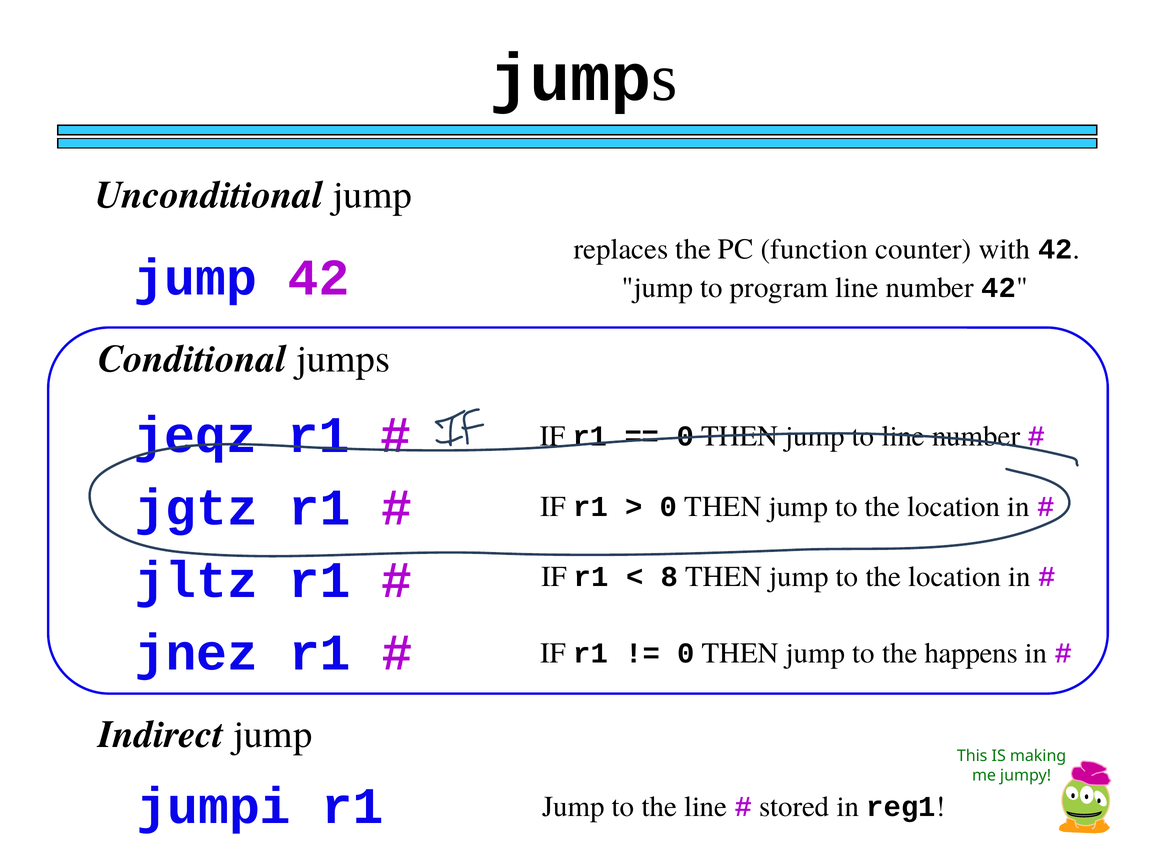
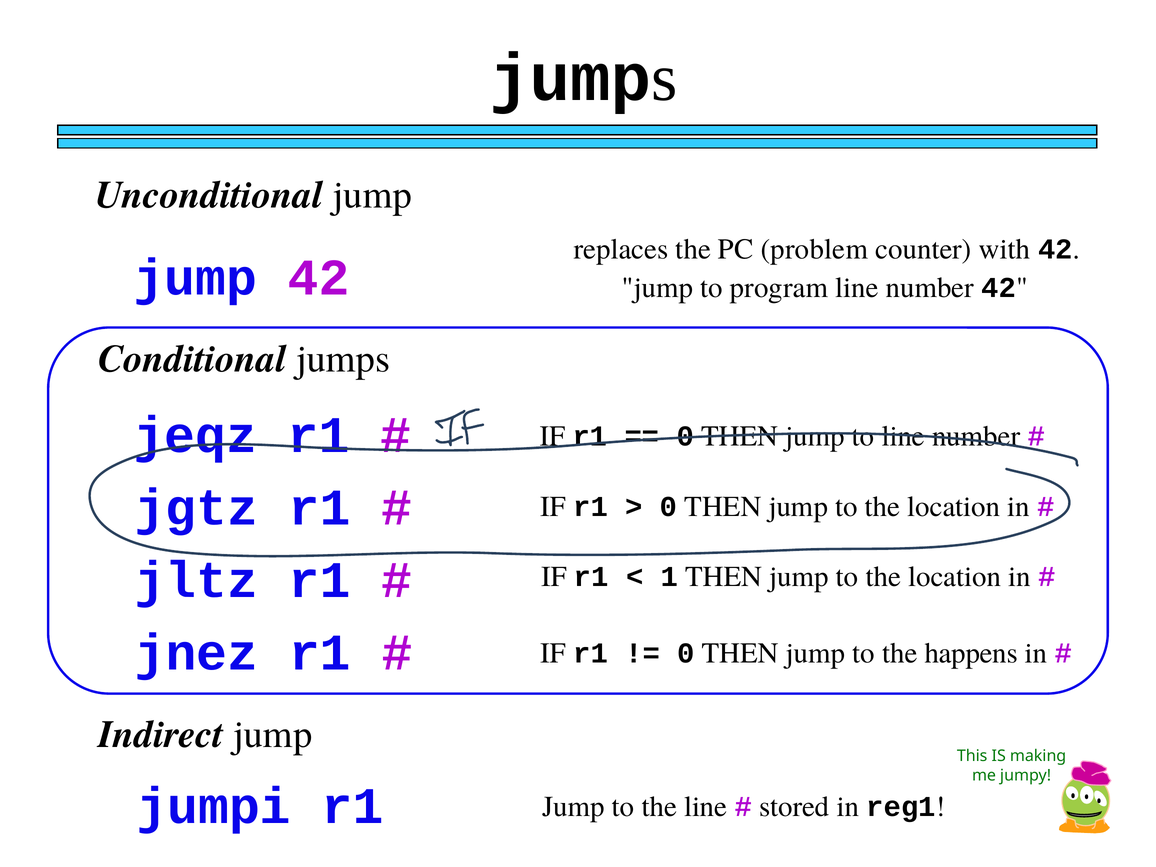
function: function -> problem (814, 249)
8: 8 -> 1 (669, 577)
